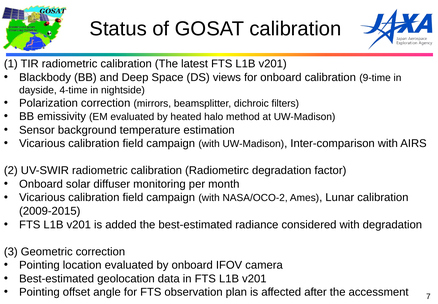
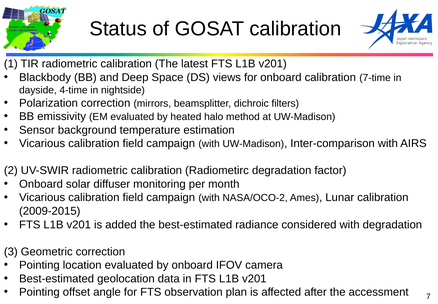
9-time: 9-time -> 7-time (375, 77)
